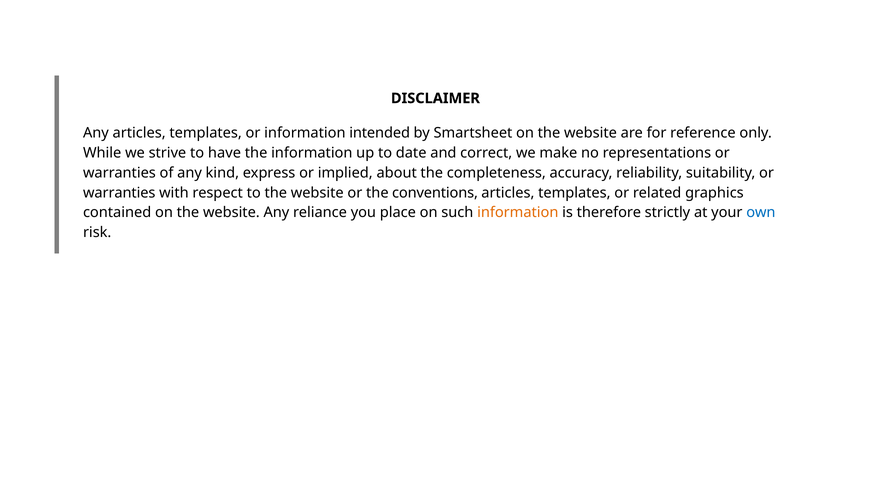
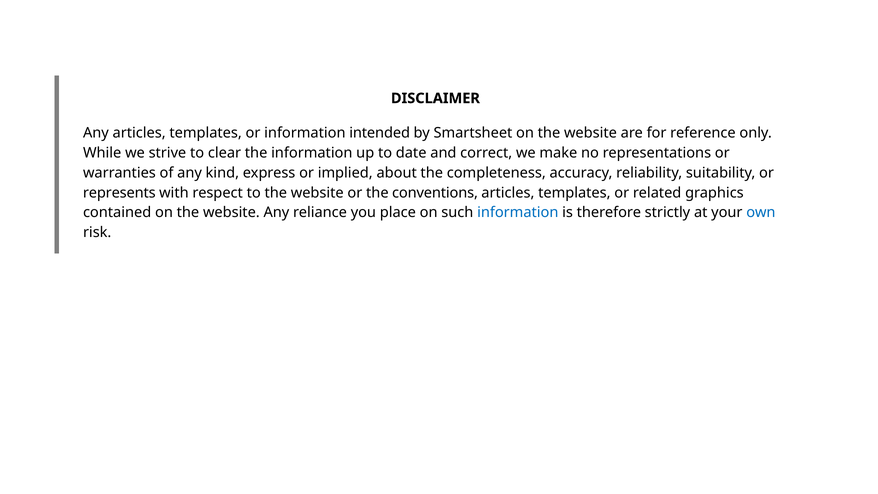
have: have -> clear (225, 153)
warranties: warranties -> represents (119, 193)
information colour: orange -> blue (518, 213)
